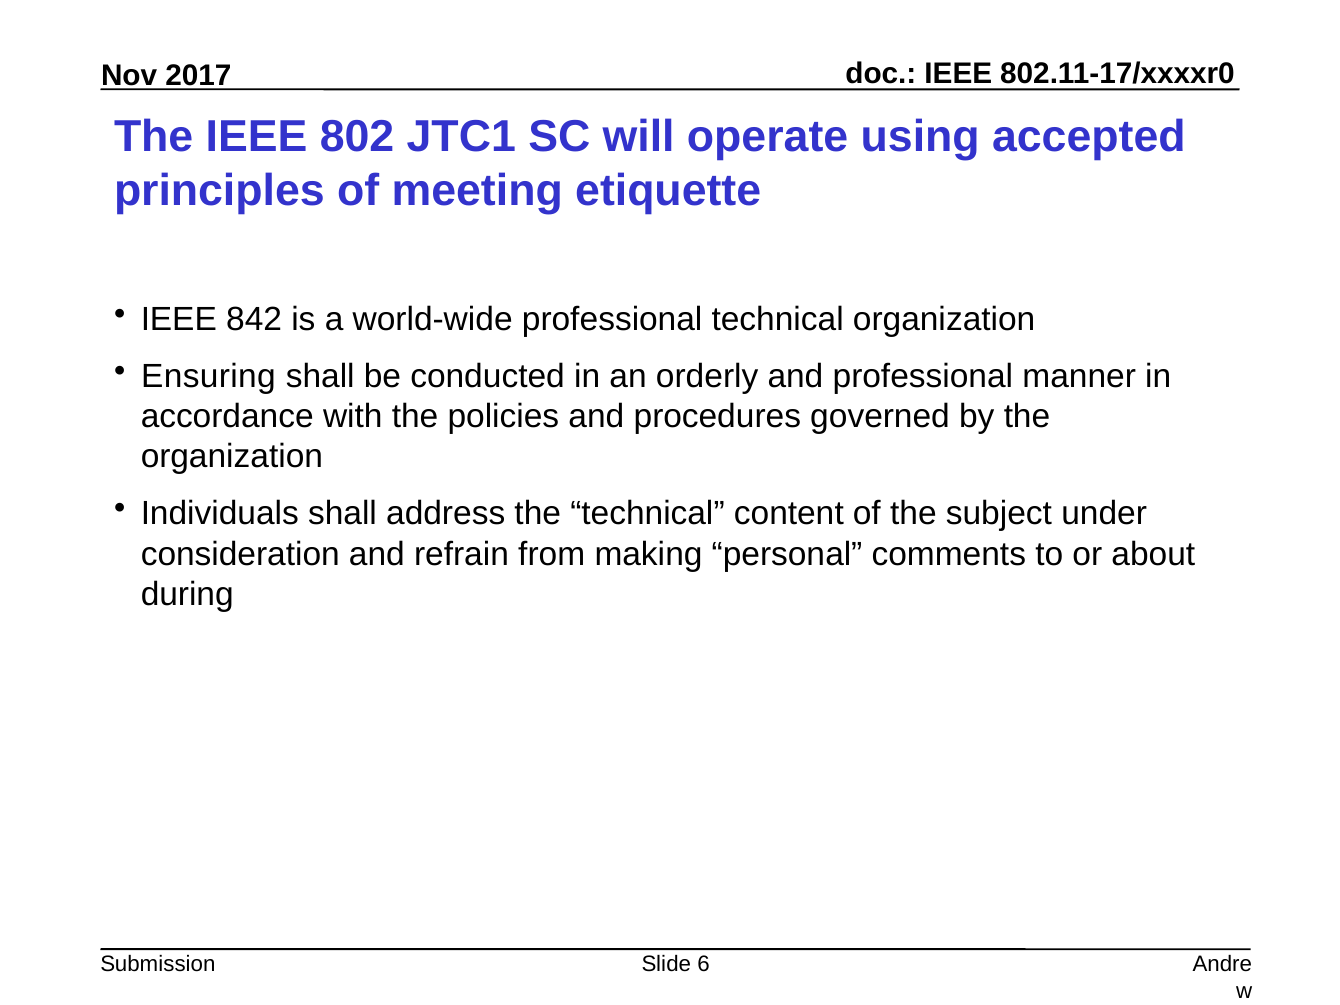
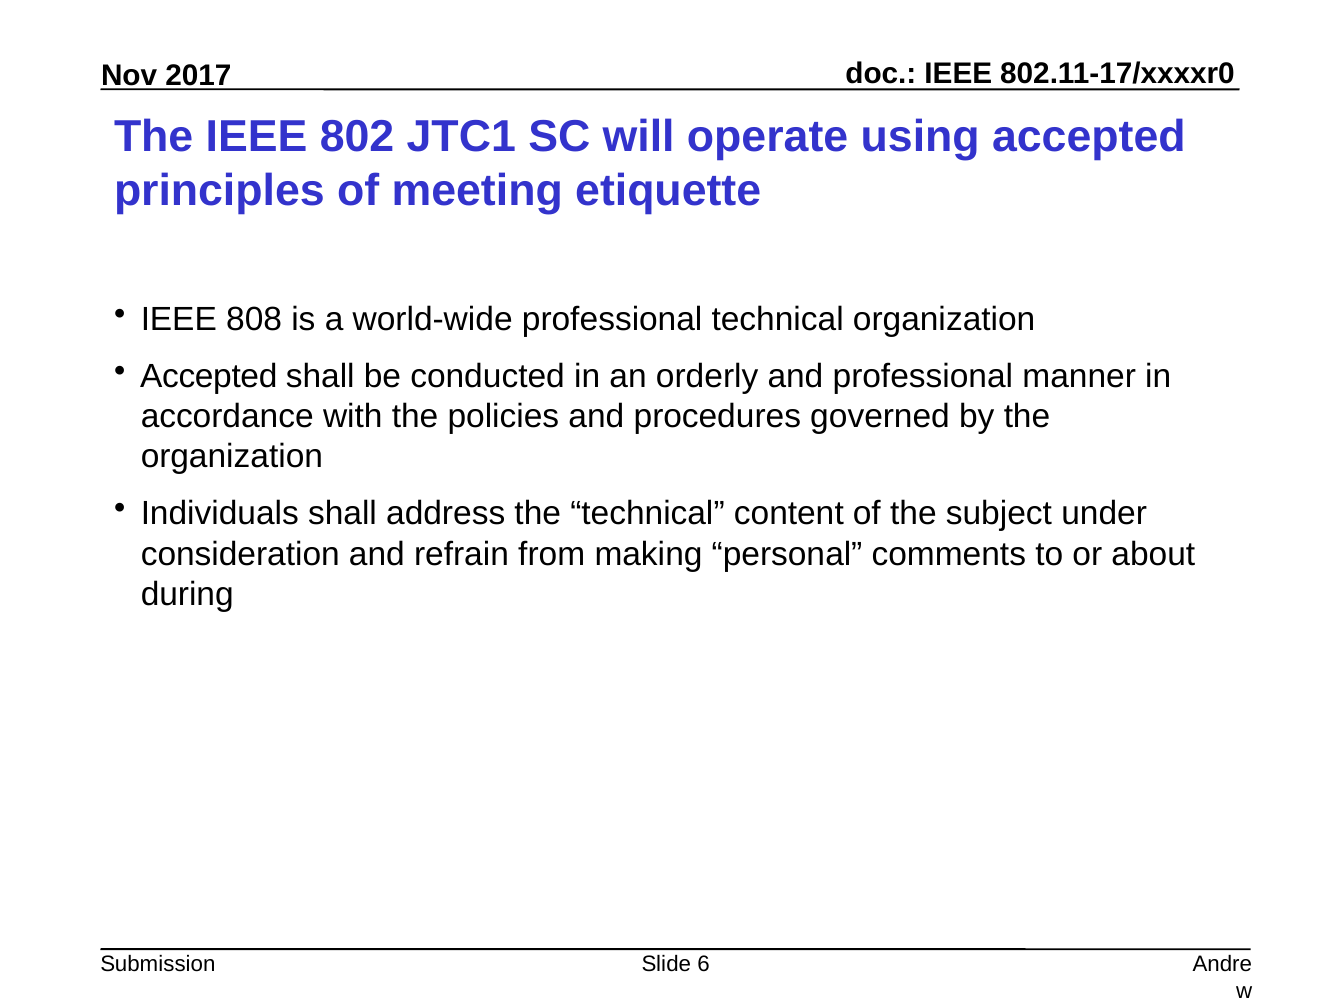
842: 842 -> 808 (254, 320)
Ensuring: Ensuring -> Accepted (209, 376)
